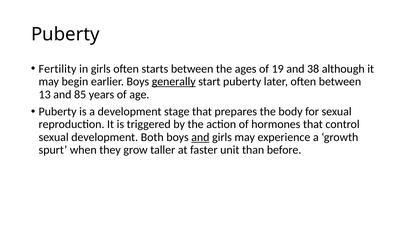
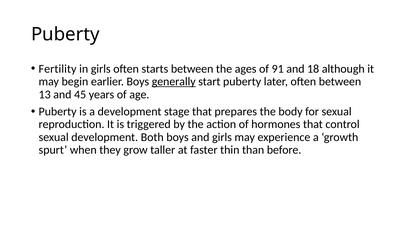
19: 19 -> 91 (278, 69)
38: 38 -> 18 (313, 69)
85: 85 -> 45 (80, 94)
and underline: present -> none (200, 137)
unit: unit -> thin (230, 150)
